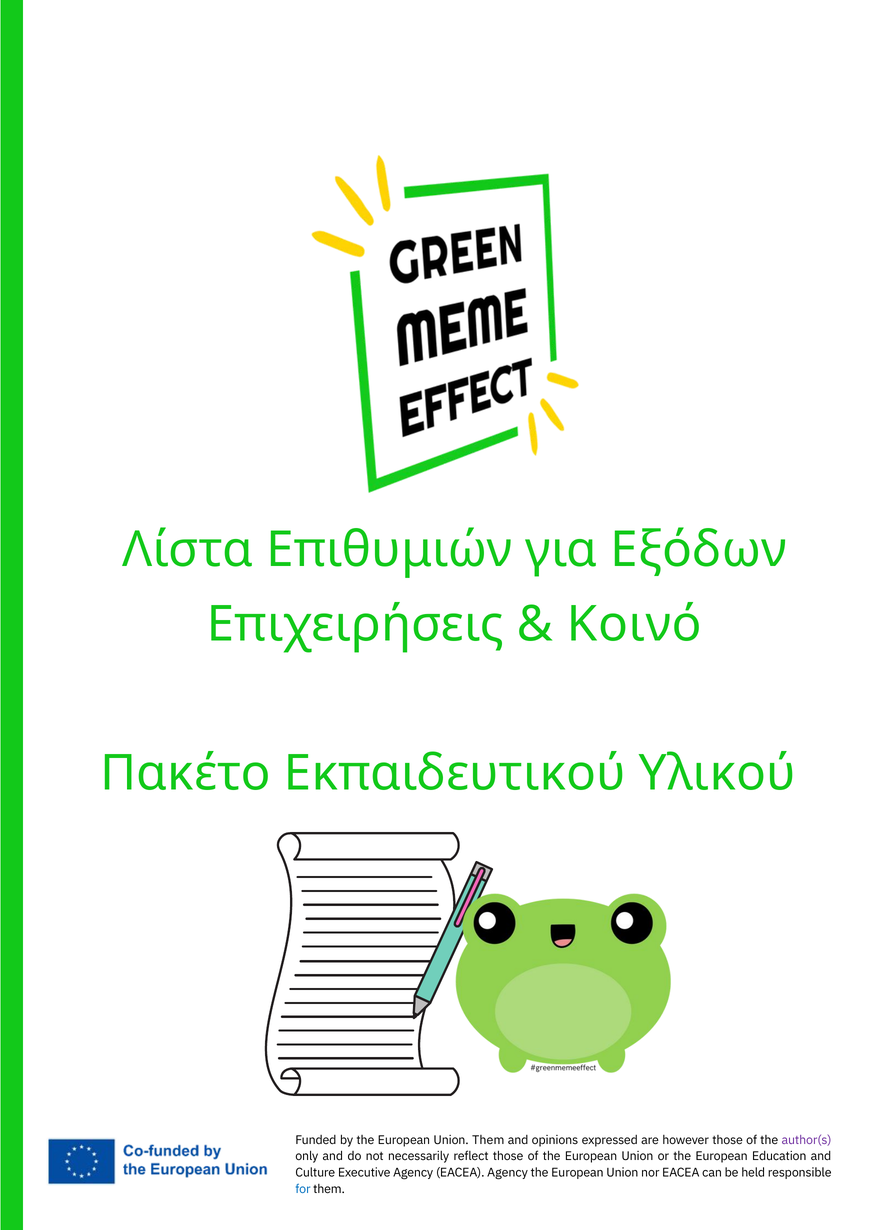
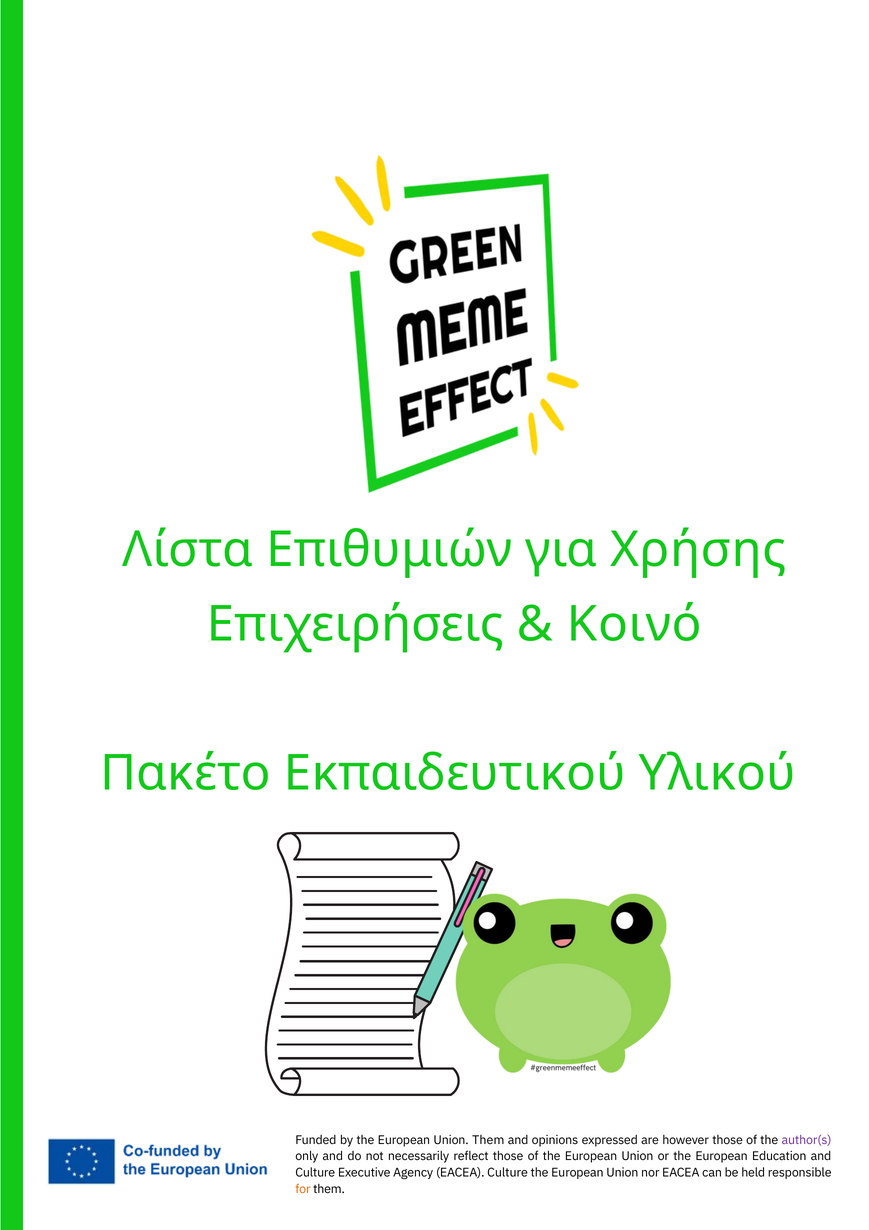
Εξόδων: Εξόδων -> Χρήσης (698, 550)
EACEA Agency: Agency -> Culture (508, 1172)
for colour: blue -> orange (303, 1189)
